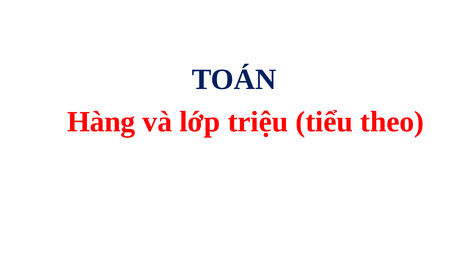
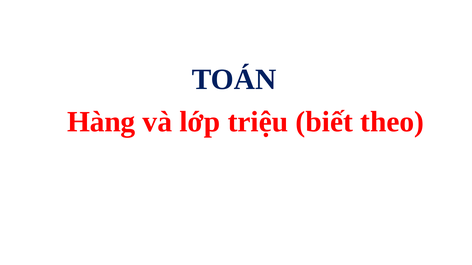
tiểu: tiểu -> biết (324, 122)
